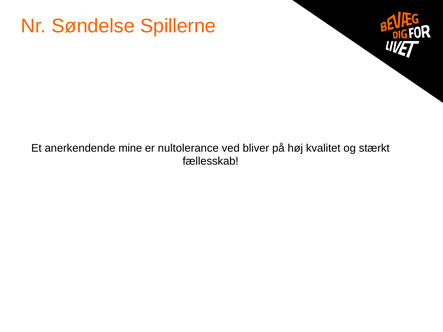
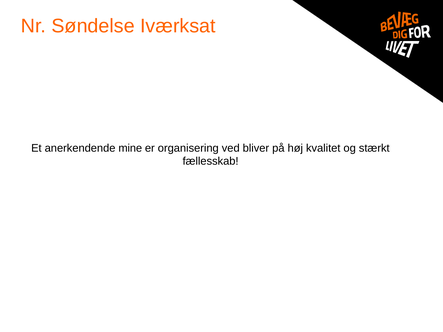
Spillerne: Spillerne -> Iværksat (178, 26)
nultolerance: nultolerance -> organisering (188, 148)
